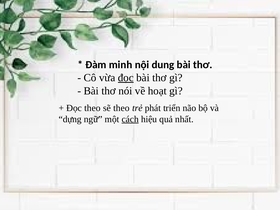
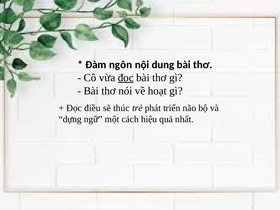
minh: minh -> ngôn (121, 65)
Đọc theo: theo -> điều (92, 108)
sẽ theo: theo -> thúc (121, 108)
cách underline: present -> none (130, 119)
